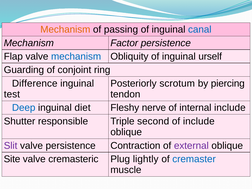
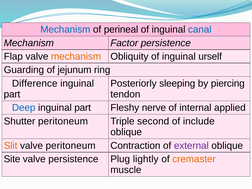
Mechanism colour: orange -> blue (65, 30)
passing: passing -> perineal (121, 30)
mechanism colour: blue -> orange (76, 56)
conjoint: conjoint -> jejunum (74, 70)
scrotum: scrotum -> sleeping (177, 83)
test: test -> part (12, 94)
diet: diet -> part (83, 108)
internal include: include -> applied (230, 108)
Shutter responsible: responsible -> peritoneum (63, 121)
Slit colour: purple -> orange (11, 146)
valve persistence: persistence -> peritoneum (71, 146)
valve cremasteric: cremasteric -> persistence (73, 159)
cremaster colour: blue -> orange (194, 159)
